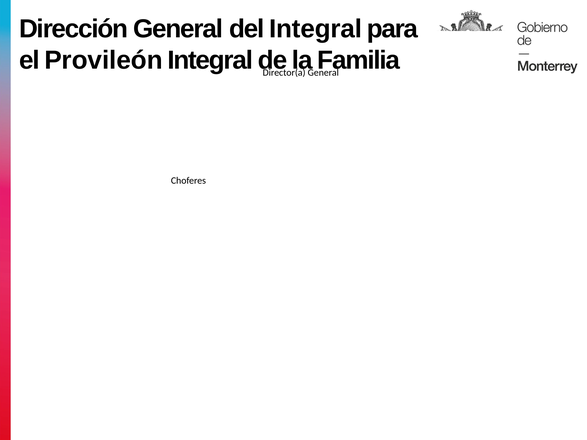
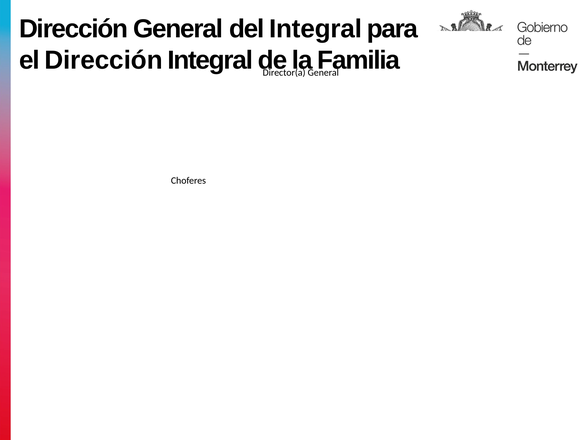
el Provileón: Provileón -> Dirección (103, 60)
